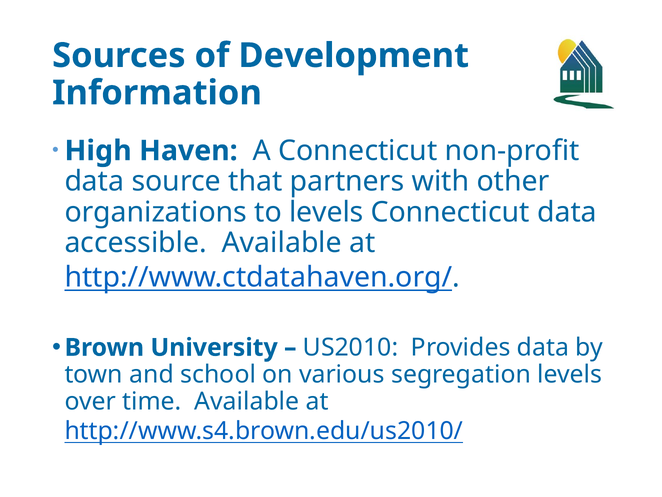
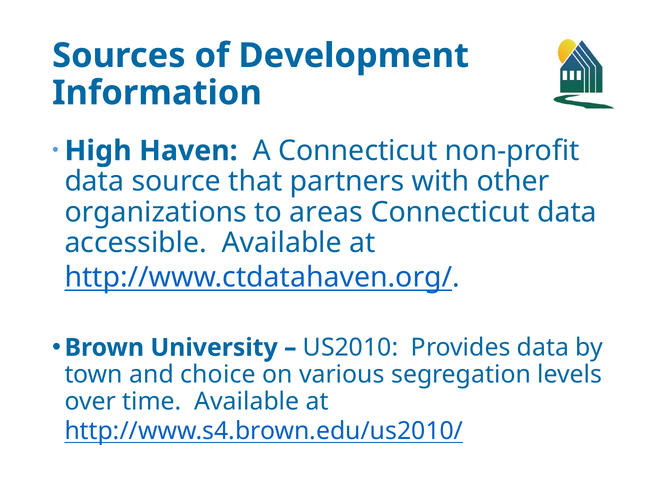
to levels: levels -> areas (326, 212)
school: school -> choice (218, 374)
